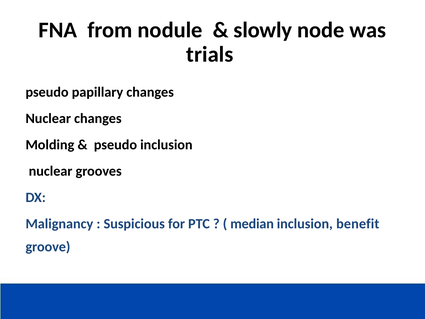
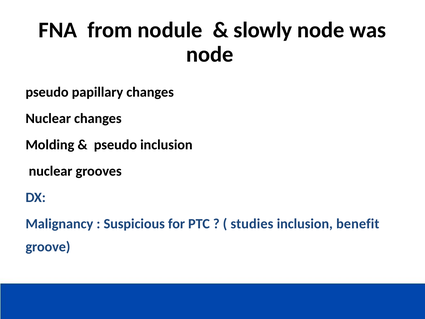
trials: trials -> node (210, 54)
median: median -> studies (252, 224)
